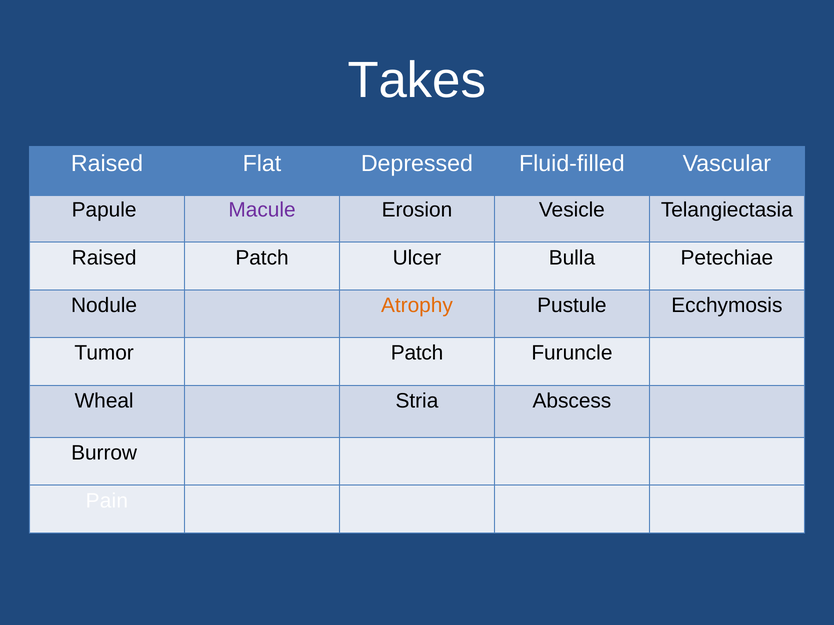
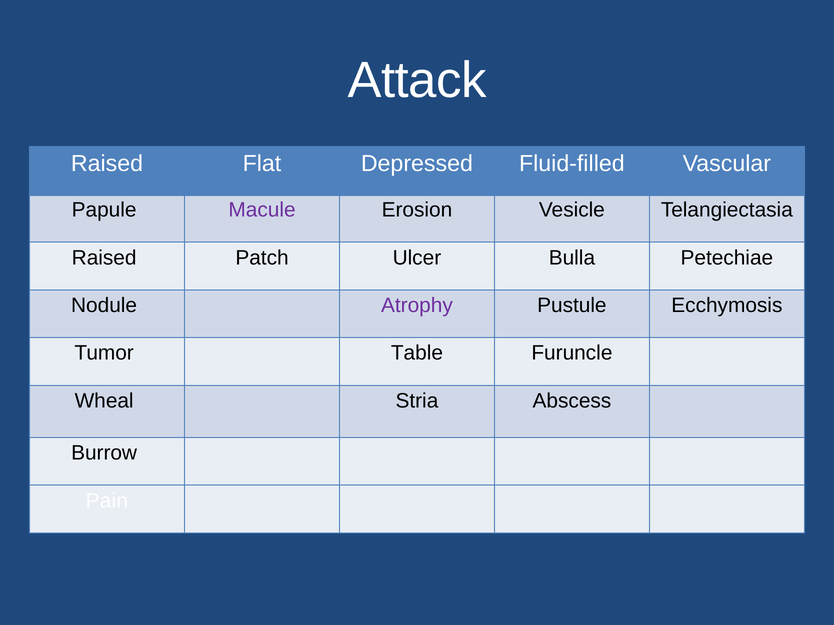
Takes: Takes -> Attack (417, 81)
Atrophy colour: orange -> purple (417, 306)
Tumor Patch: Patch -> Table (417, 353)
